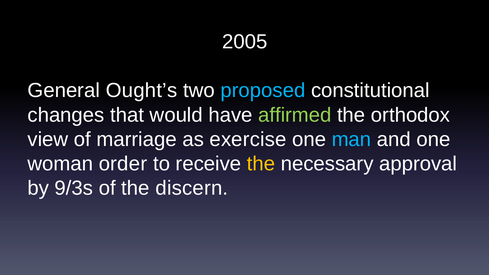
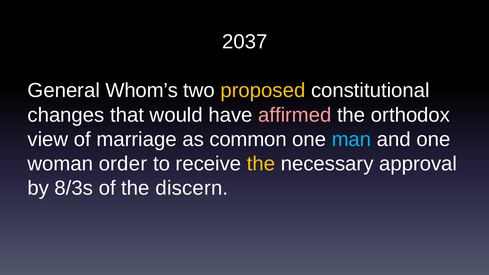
2005: 2005 -> 2037 (245, 42)
Ought’s: Ought’s -> Whom’s (142, 91)
proposed colour: light blue -> yellow (263, 91)
affirmed colour: light green -> pink (295, 115)
exercise: exercise -> common (248, 139)
9/3s: 9/3s -> 8/3s (74, 188)
